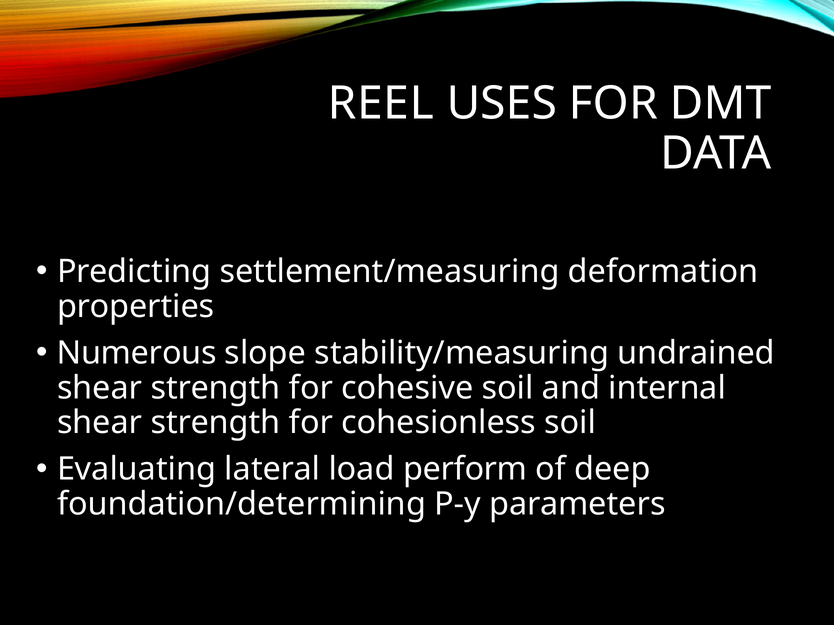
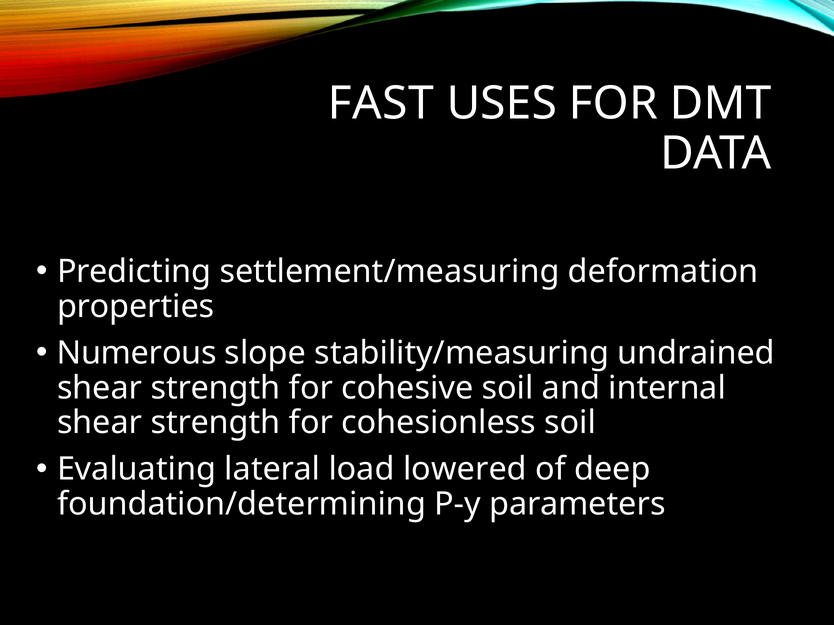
REEL: REEL -> FAST (381, 103)
perform: perform -> lowered (465, 470)
